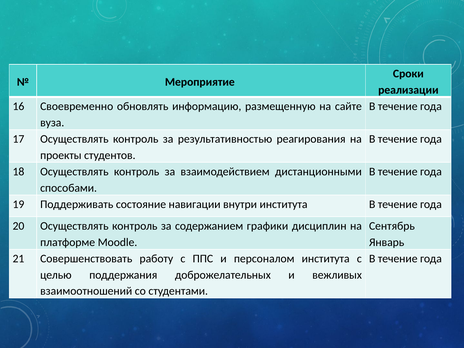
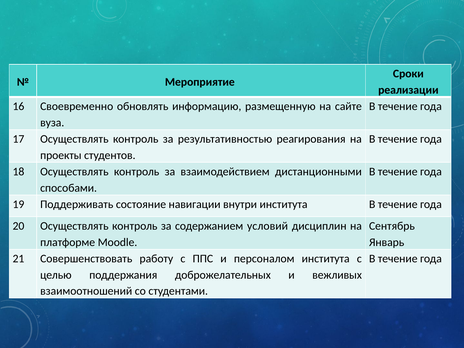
графики: графики -> условий (268, 226)
